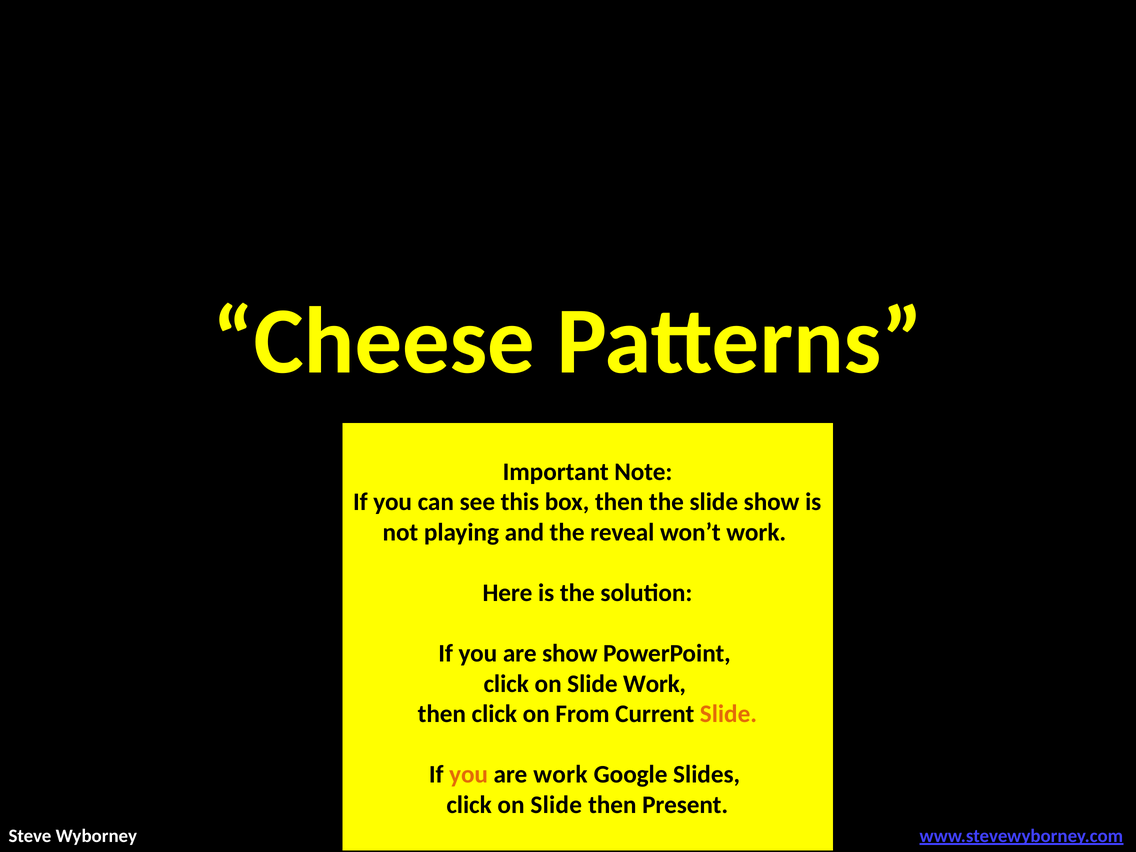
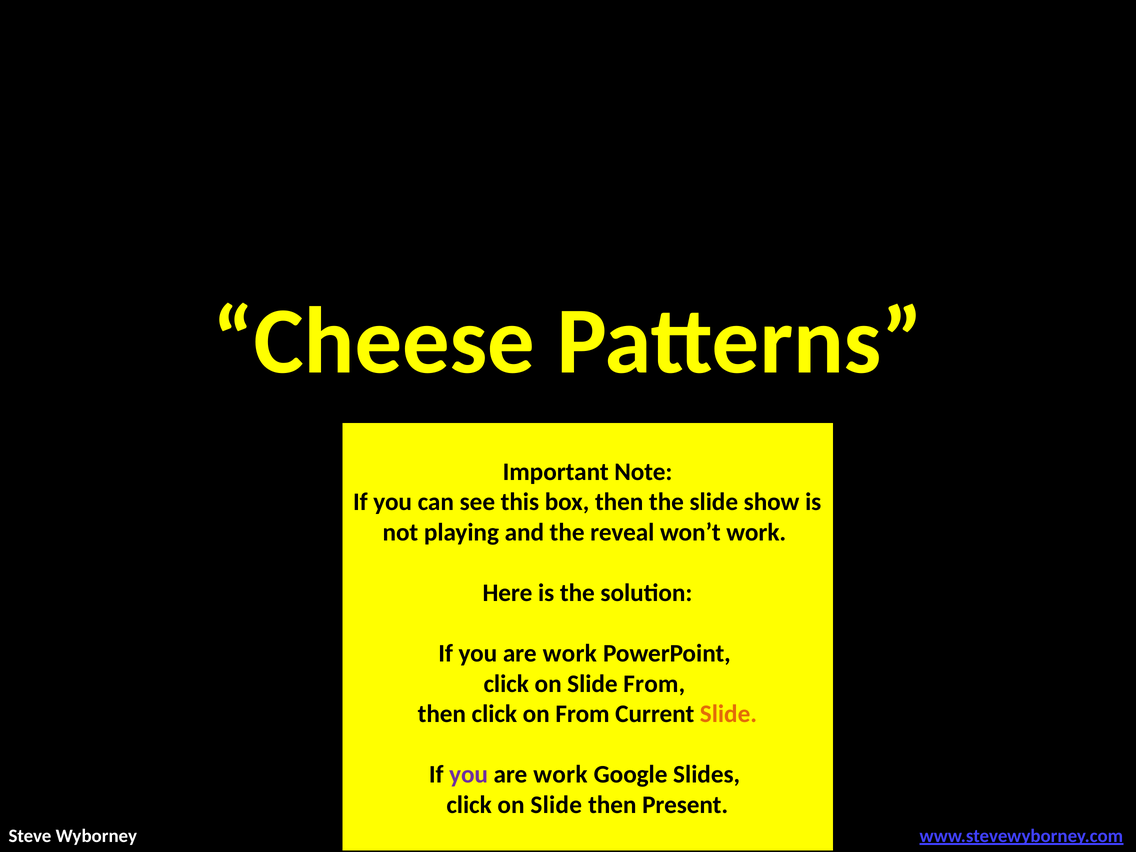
show: show -> work (570, 654)
Slide Work: Work -> From (654, 684)
you colour: orange -> purple (469, 775)
